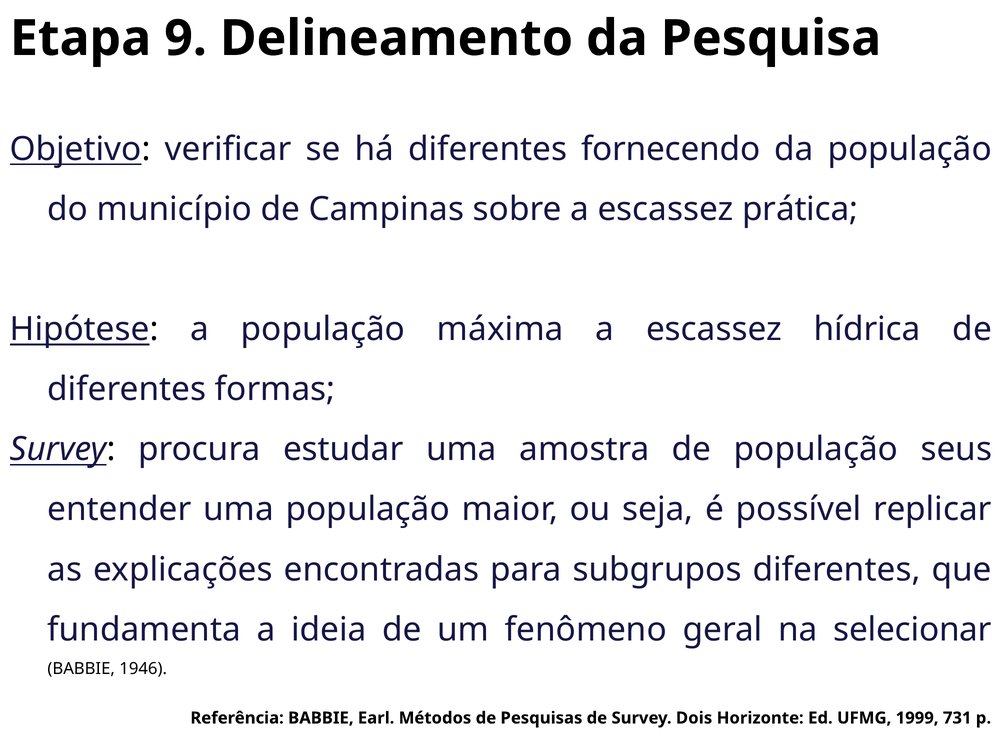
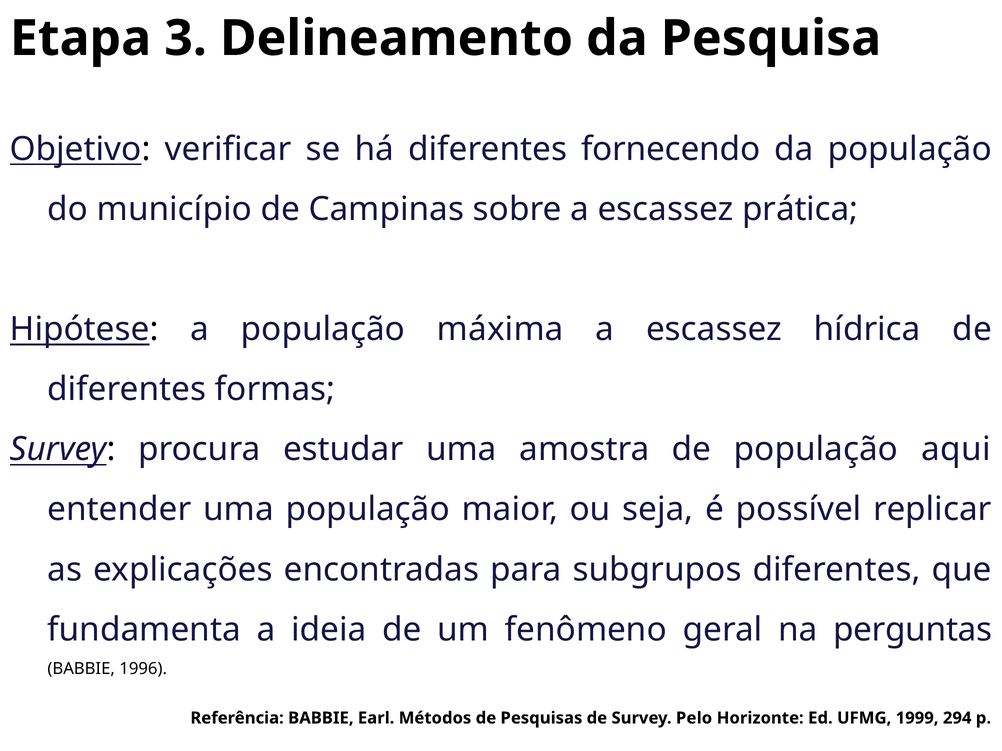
9: 9 -> 3 (186, 38)
seus: seus -> aqui (956, 450)
selecionar: selecionar -> perguntas (913, 630)
1946: 1946 -> 1996 (143, 669)
Dois: Dois -> Pelo (694, 718)
731: 731 -> 294 (957, 718)
